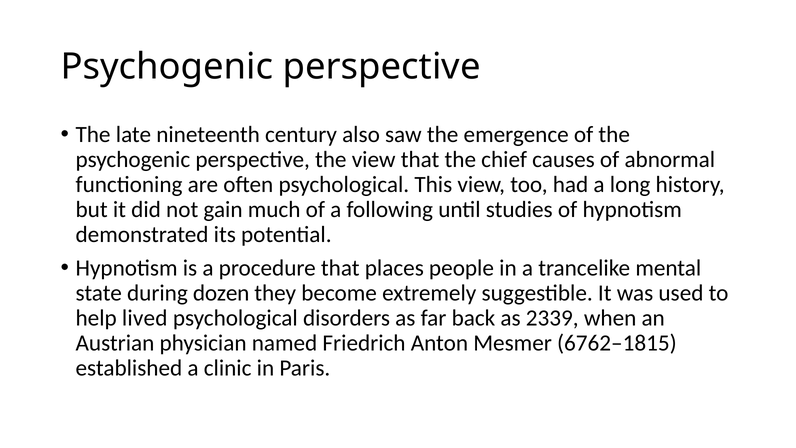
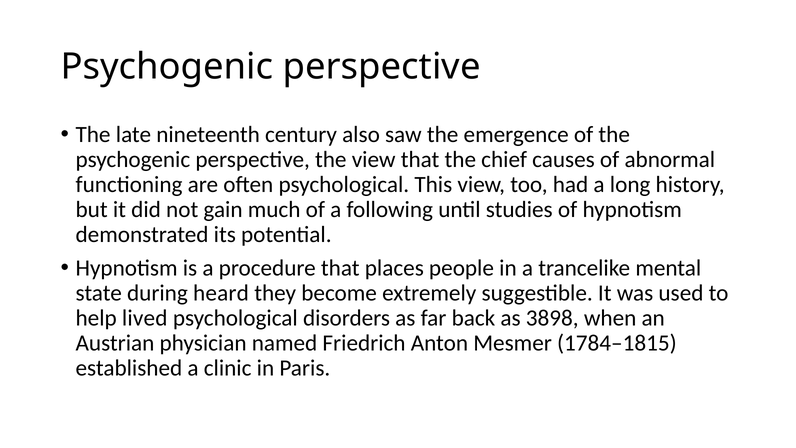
dozen: dozen -> heard (221, 293)
2339: 2339 -> 3898 (552, 318)
6762–1815: 6762–1815 -> 1784–1815 (617, 343)
